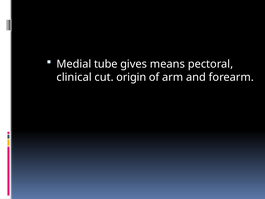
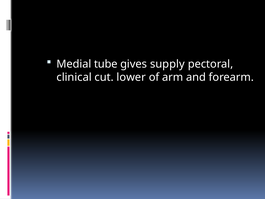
means: means -> supply (167, 64)
origin: origin -> lower (131, 77)
